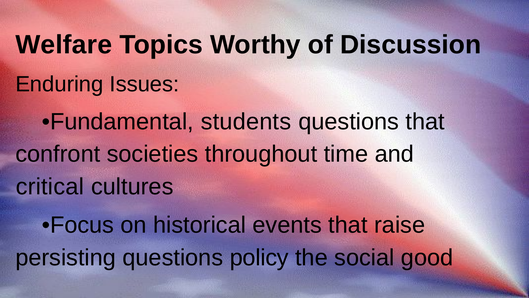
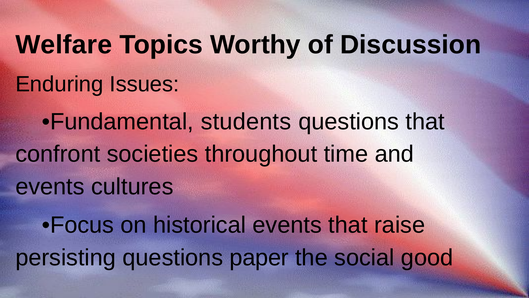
critical: critical -> events (50, 186)
policy: policy -> paper (259, 257)
